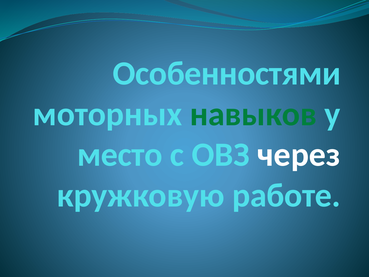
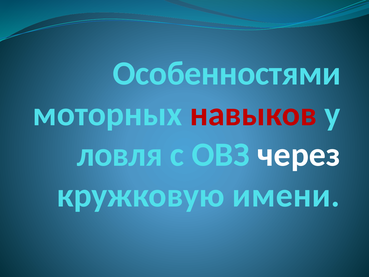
навыков colour: green -> red (253, 114)
место: место -> ловля (120, 155)
работе: работе -> имени (286, 195)
